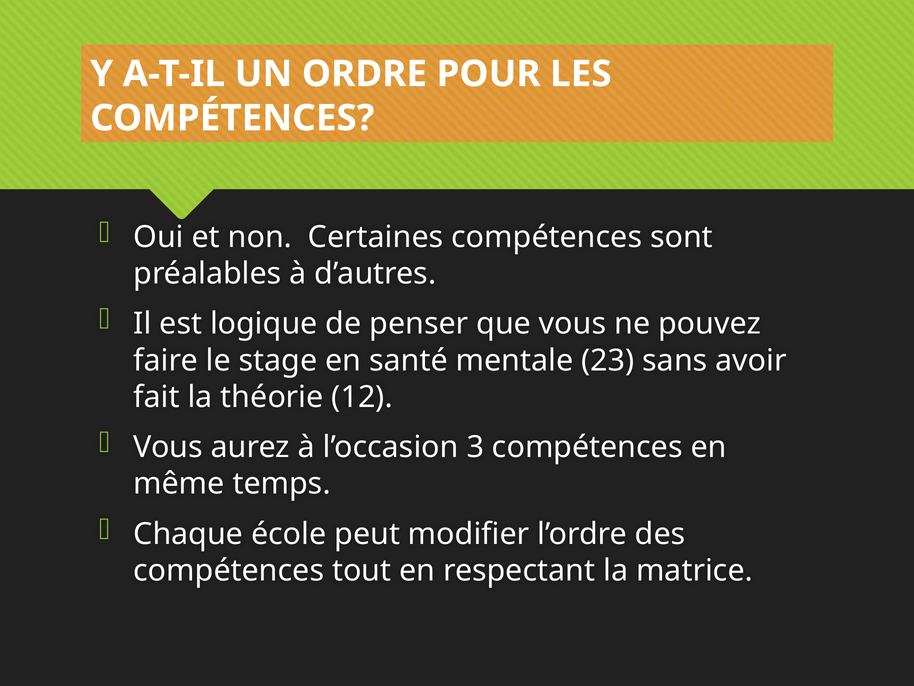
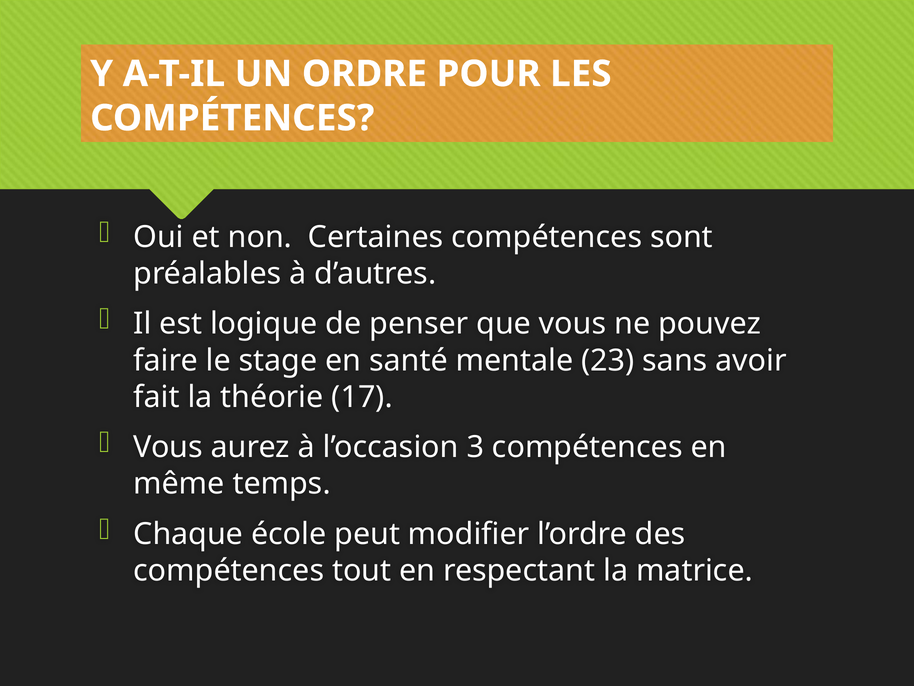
12: 12 -> 17 (362, 397)
